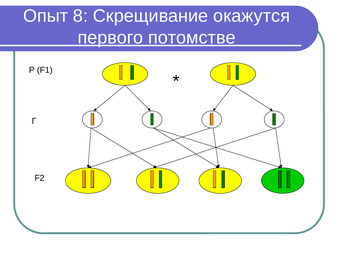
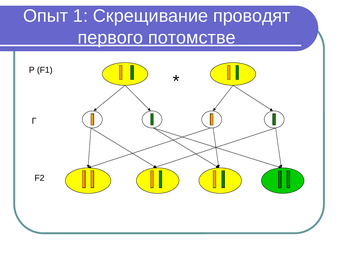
8: 8 -> 1 (80, 16)
окажутся: окажутся -> проводят (252, 16)
